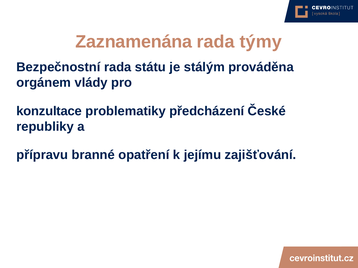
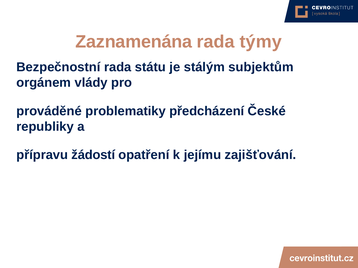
prováděna: prováděna -> subjektům (261, 67)
konzultace: konzultace -> prováděné (49, 111)
branné: branné -> žádostí (93, 155)
